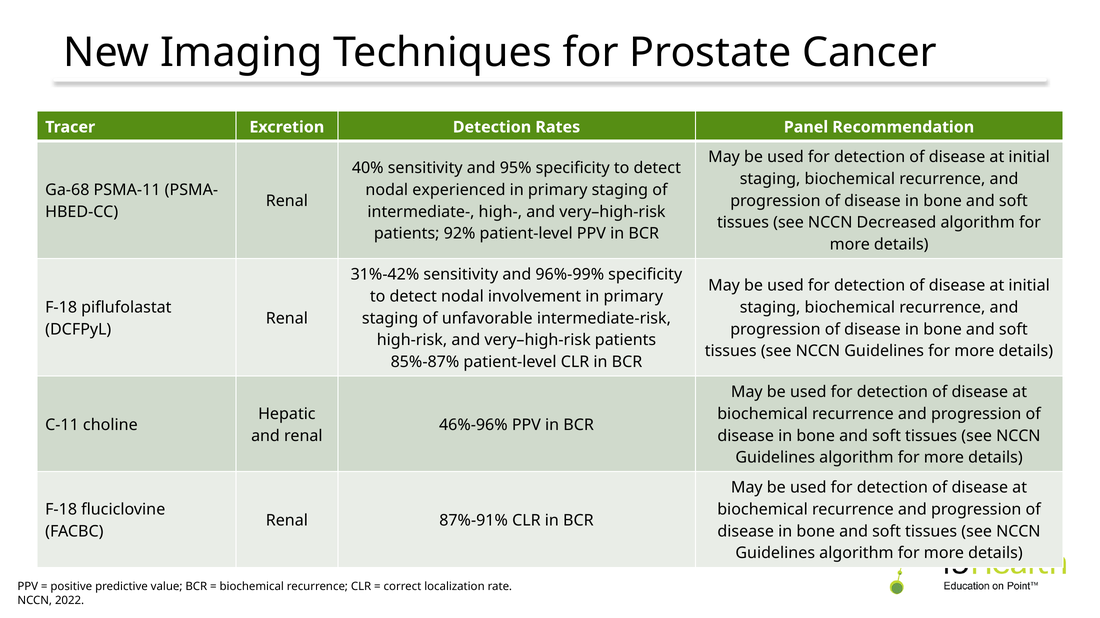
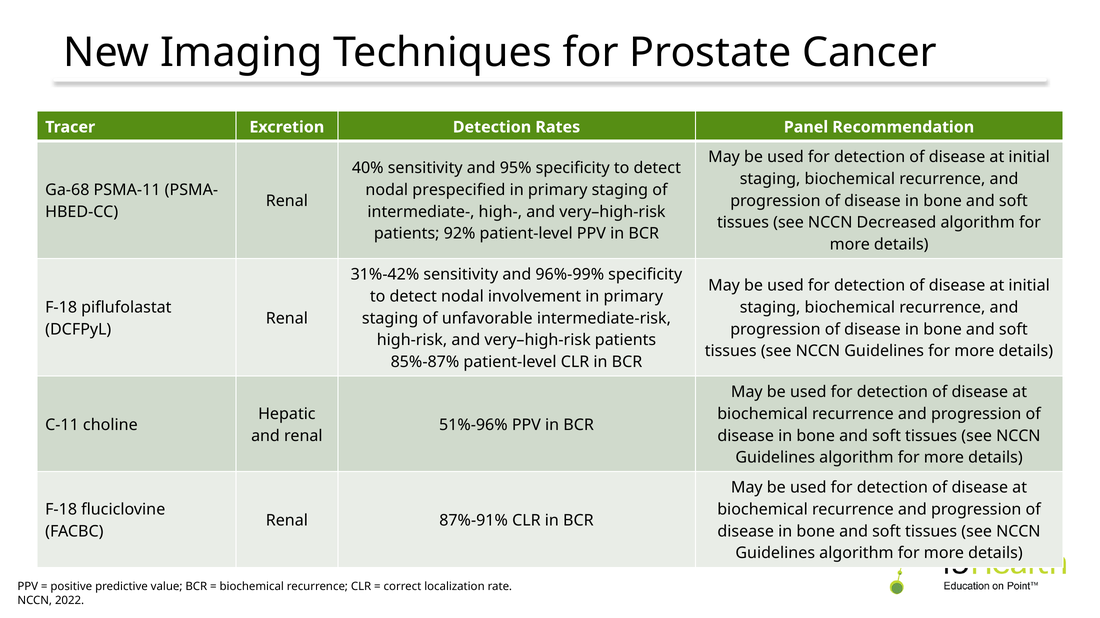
experienced: experienced -> prespecified (459, 190)
46%-96%: 46%-96% -> 51%-96% (473, 425)
